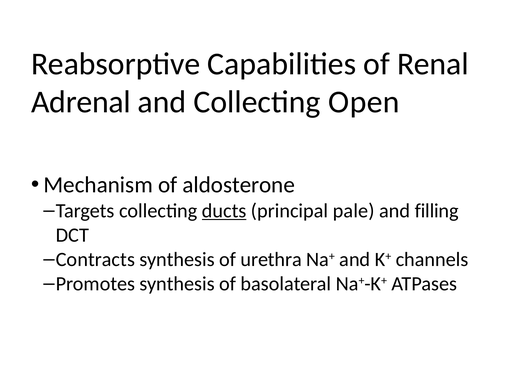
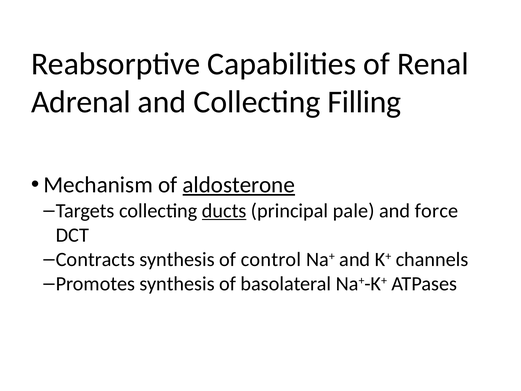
Open: Open -> Filling (364, 102)
aldosterone underline: none -> present (239, 185)
filling: filling -> force (437, 211)
urethra: urethra -> control (271, 259)
